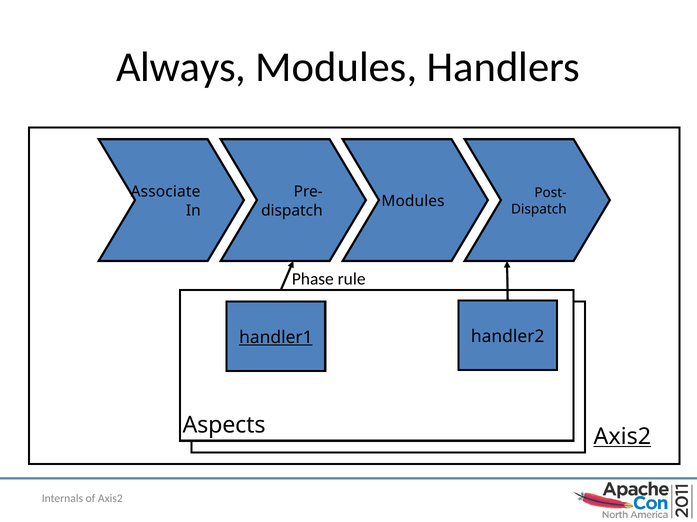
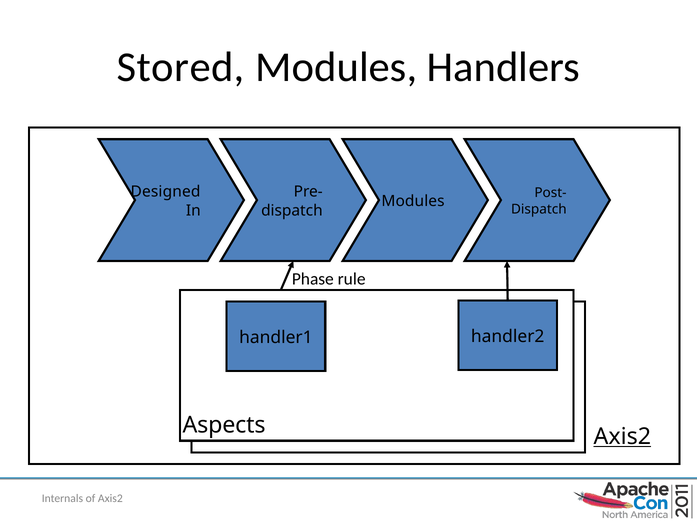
Always: Always -> Stored (181, 67)
Associate: Associate -> Designed (166, 192)
handler1 underline: present -> none (276, 338)
